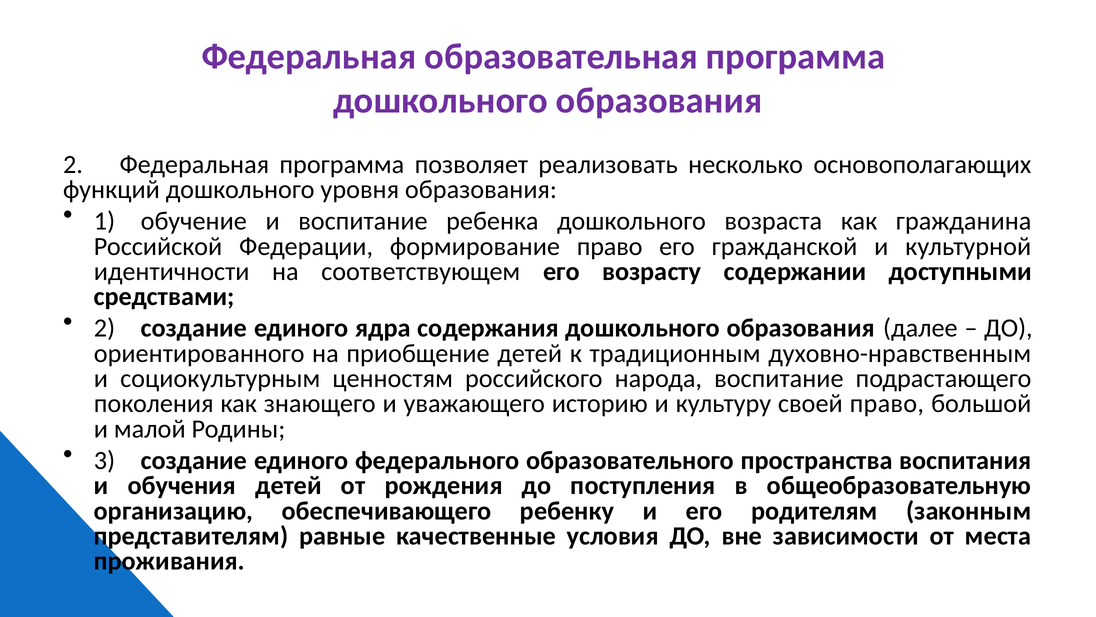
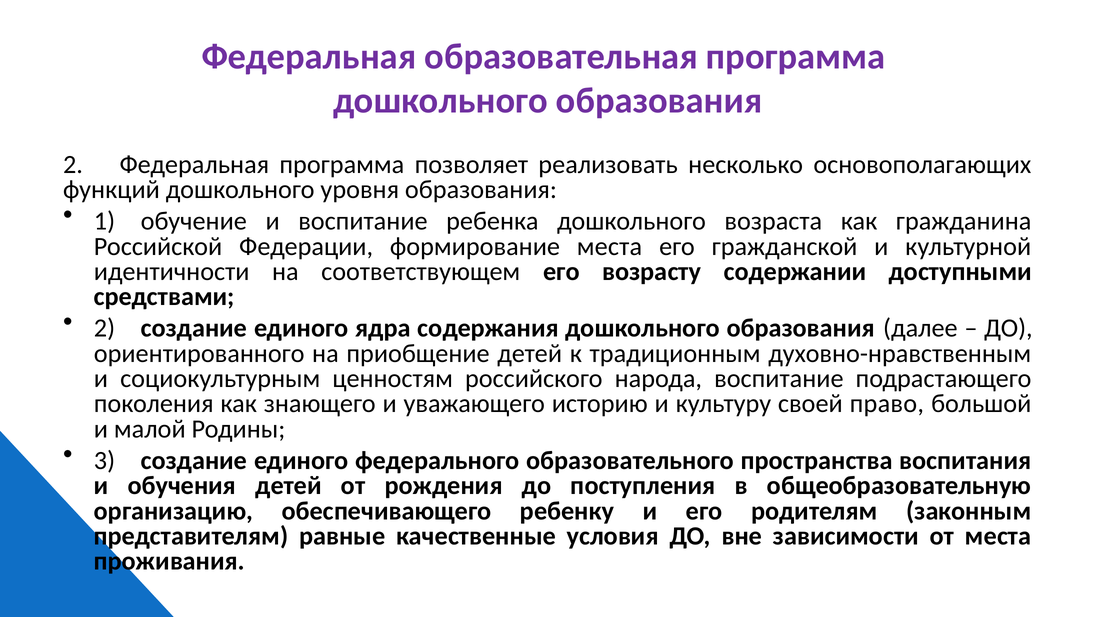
формирование право: право -> места (609, 246)
